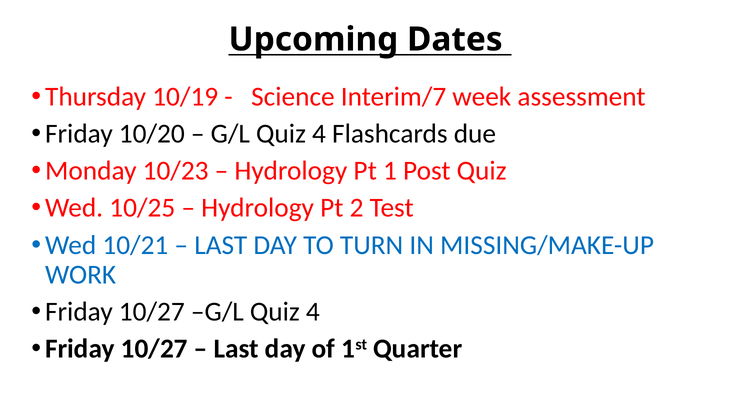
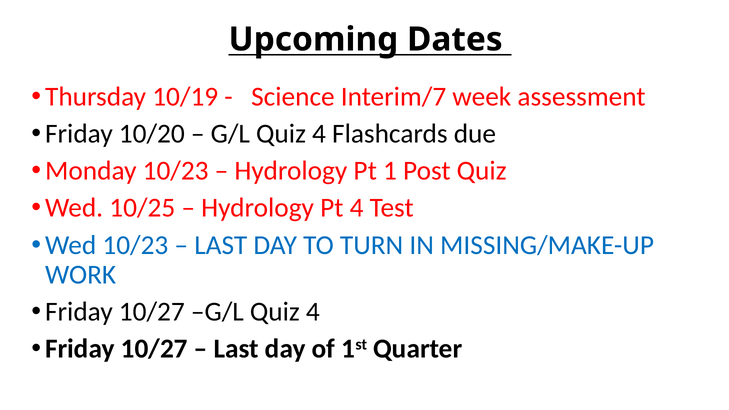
Pt 2: 2 -> 4 (357, 208)
Wed 10/21: 10/21 -> 10/23 (135, 245)
